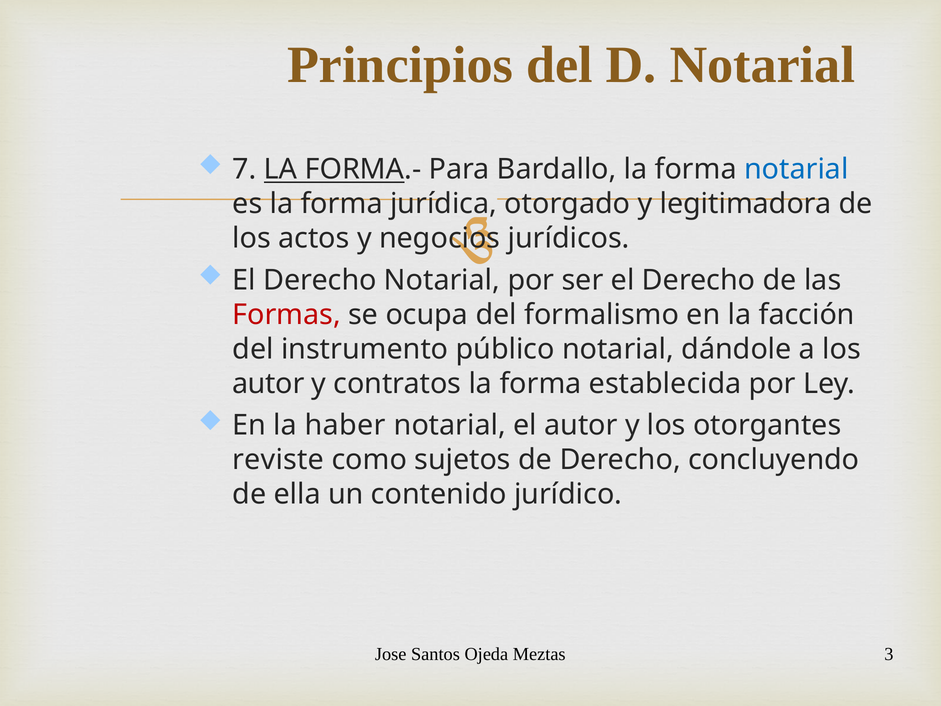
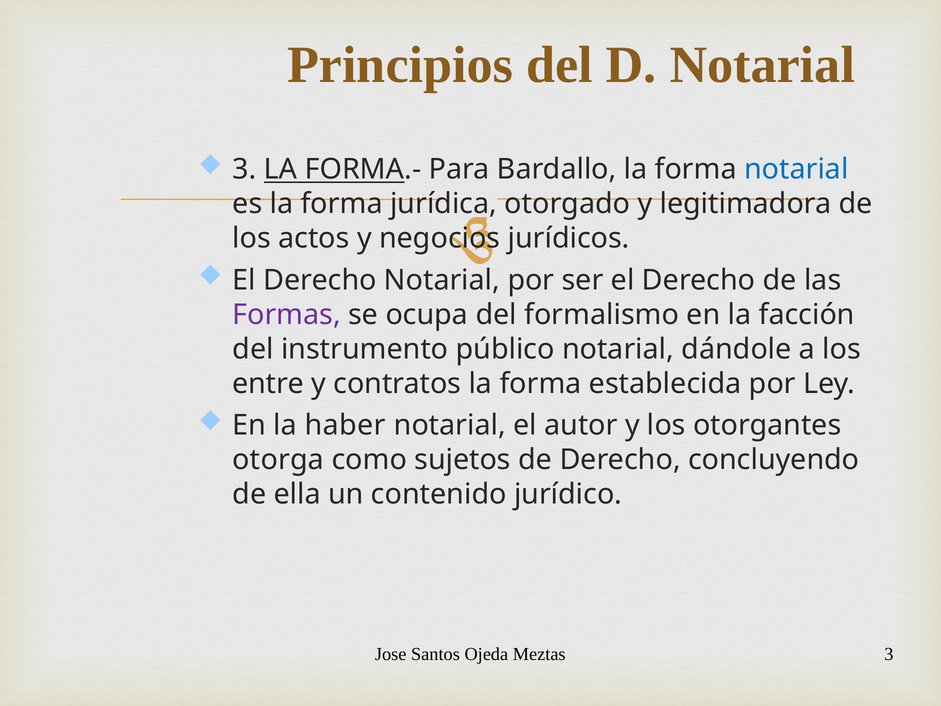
7: 7 -> 3 (244, 169)
Formas colour: red -> purple (287, 315)
autor: autor -> entre (268, 384)
reviste: reviste -> otorga (278, 460)
